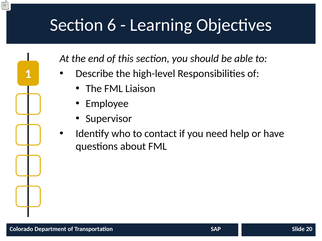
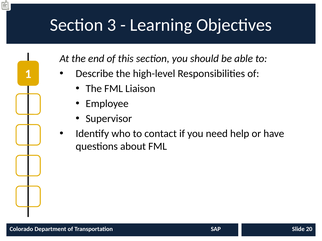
6: 6 -> 3 (112, 25)
